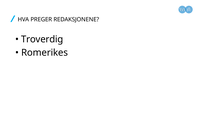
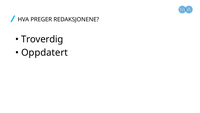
Romerikes: Romerikes -> Oppdatert (45, 52)
